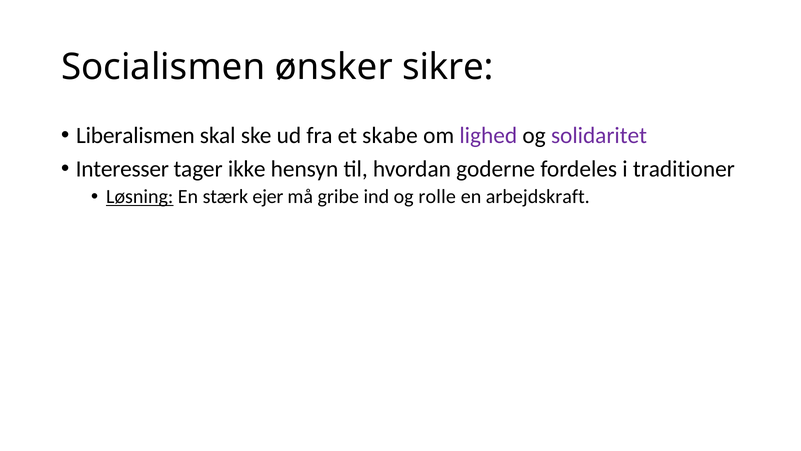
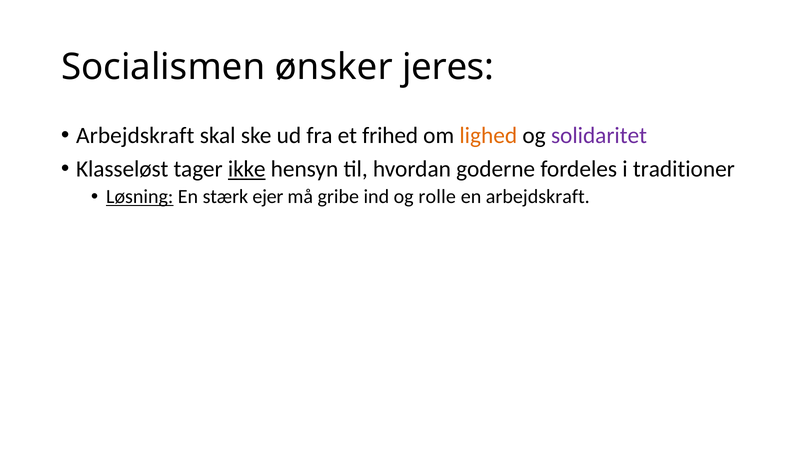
sikre: sikre -> jeres (448, 67)
Liberalismen: Liberalismen -> Arbejdskraft (135, 135)
skabe: skabe -> frihed (390, 135)
lighed colour: purple -> orange (488, 135)
Interesser: Interesser -> Klasseløst (122, 169)
ikke underline: none -> present (247, 169)
